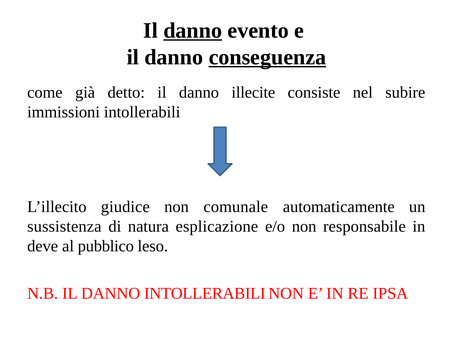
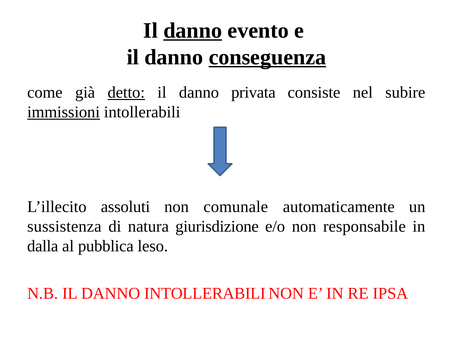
detto underline: none -> present (126, 92)
illecite: illecite -> privata (253, 92)
immissioni underline: none -> present (64, 112)
giudice: giudice -> assoluti (125, 207)
esplicazione: esplicazione -> giurisdizione (217, 226)
deve: deve -> dalla (43, 246)
pubblico: pubblico -> pubblica (106, 246)
